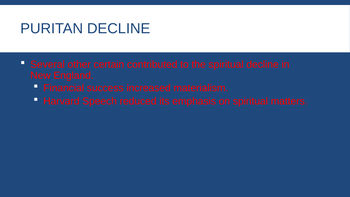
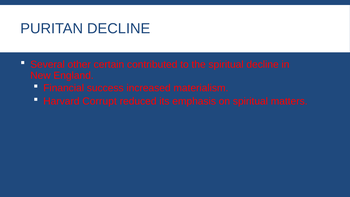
Speech: Speech -> Corrupt (100, 101)
